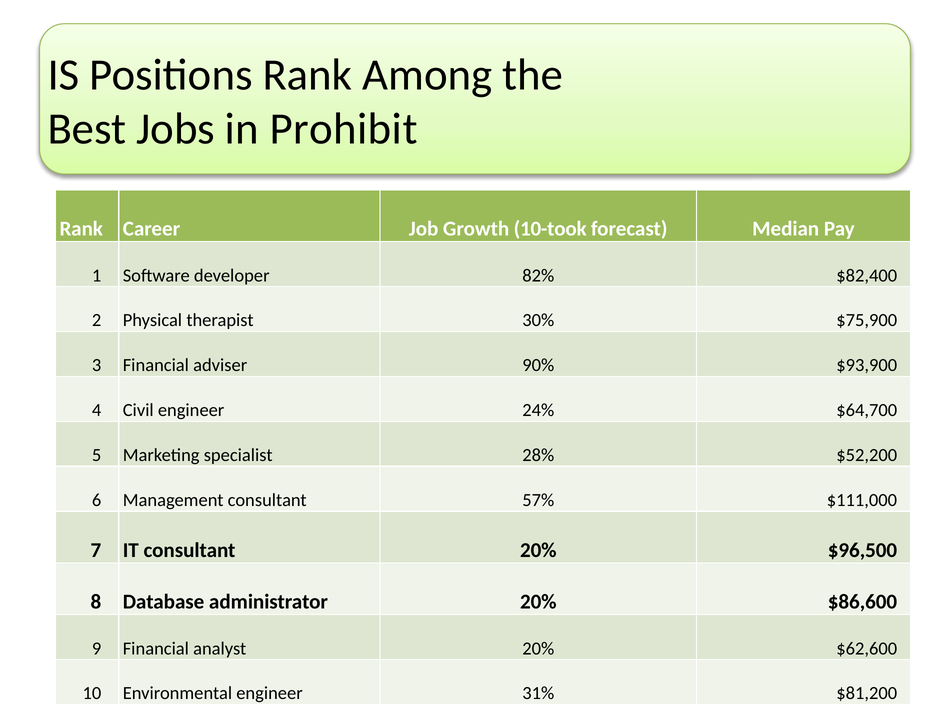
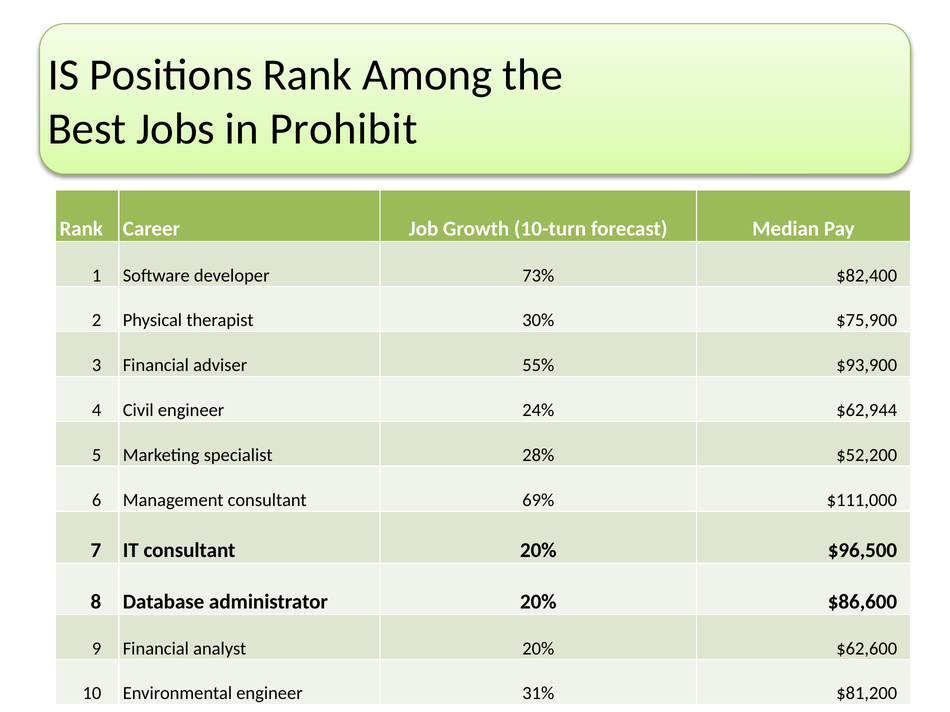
10-took: 10-took -> 10-turn (550, 229)
82%: 82% -> 73% (538, 276)
90%: 90% -> 55% (538, 366)
$64,700: $64,700 -> $62,944 (867, 411)
57%: 57% -> 69% (538, 501)
